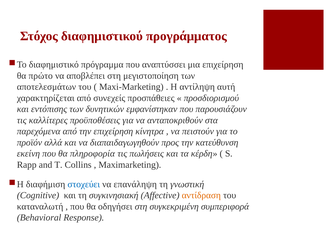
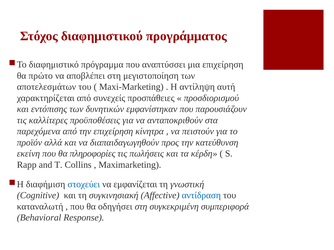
πληροφορία: πληροφορία -> πληροφορίες (93, 154)
επανάληψη: επανάληψη -> εμφανίζεται (135, 185)
αντίδραση colour: orange -> blue (201, 196)
